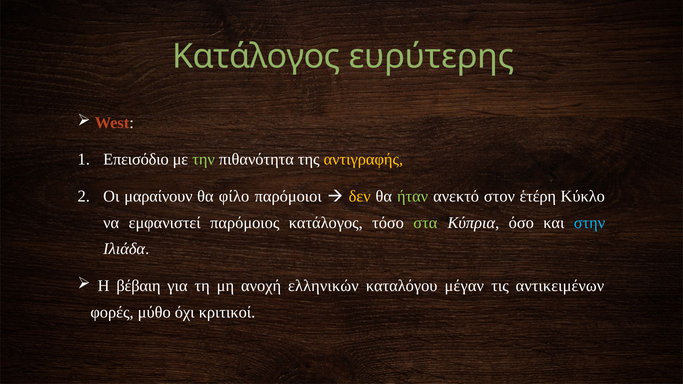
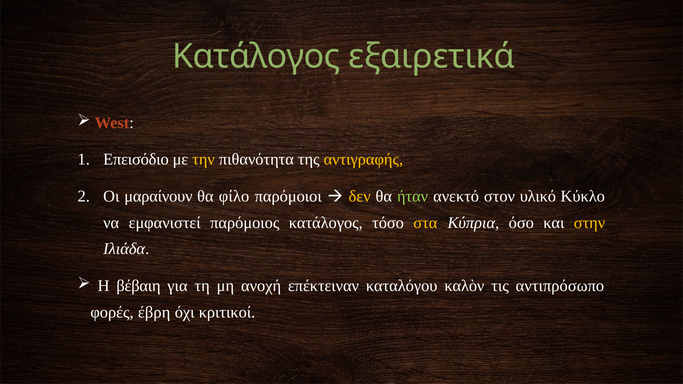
ευρύτερης: ευρύτερης -> εξαιρετικά (432, 56)
την colour: light green -> yellow (204, 160)
ἑτέρη: ἑτέρη -> υλικό (538, 196)
στα colour: light green -> yellow (425, 223)
στην colour: light blue -> yellow (589, 223)
ελληνικών: ελληνικών -> επέκτειναν (324, 286)
μέγαν: μέγαν -> καλὸν (464, 286)
αντικειμένων: αντικειμένων -> αντιπρόσωπο (560, 286)
μύθο: μύθο -> έβρη (154, 312)
